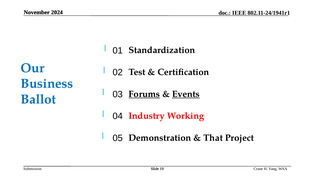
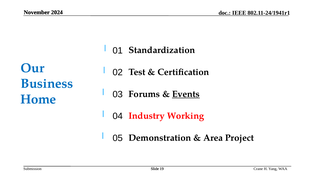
Forums underline: present -> none (144, 94)
Ballot: Ballot -> Home (38, 99)
That: That -> Area (213, 137)
